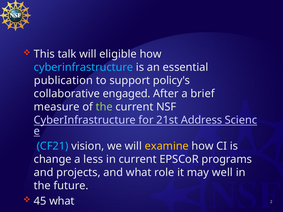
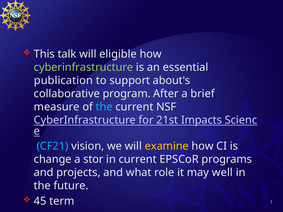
cyberinfrastructure colour: light blue -> light green (83, 67)
policy's: policy's -> about's (172, 81)
engaged: engaged -> program (127, 94)
the colour: light green -> light blue (104, 107)
Address: Address -> Impacts (201, 120)
less: less -> stor (93, 159)
45 what: what -> term (62, 201)
